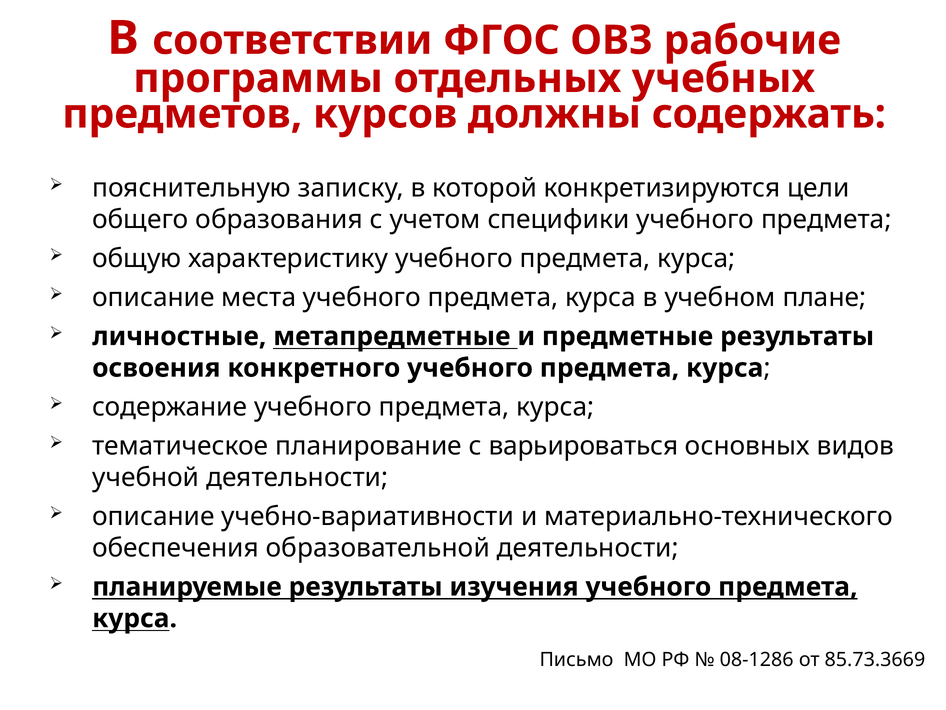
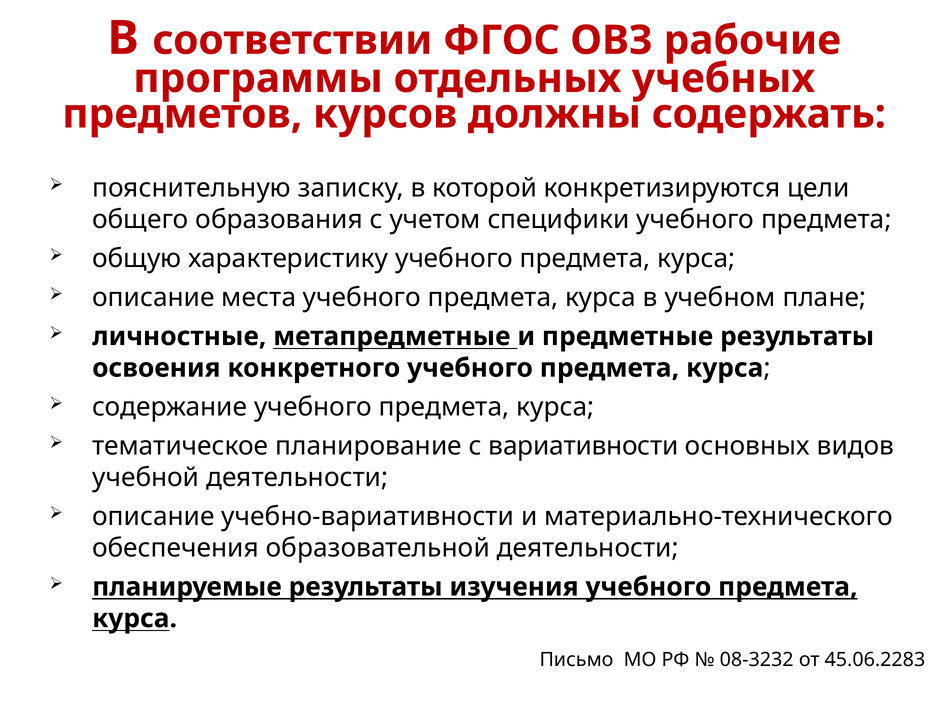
варьироваться: варьироваться -> вариативности (583, 446)
08-1286: 08-1286 -> 08-3232 (757, 659)
85.73.3669: 85.73.3669 -> 45.06.2283 (875, 659)
